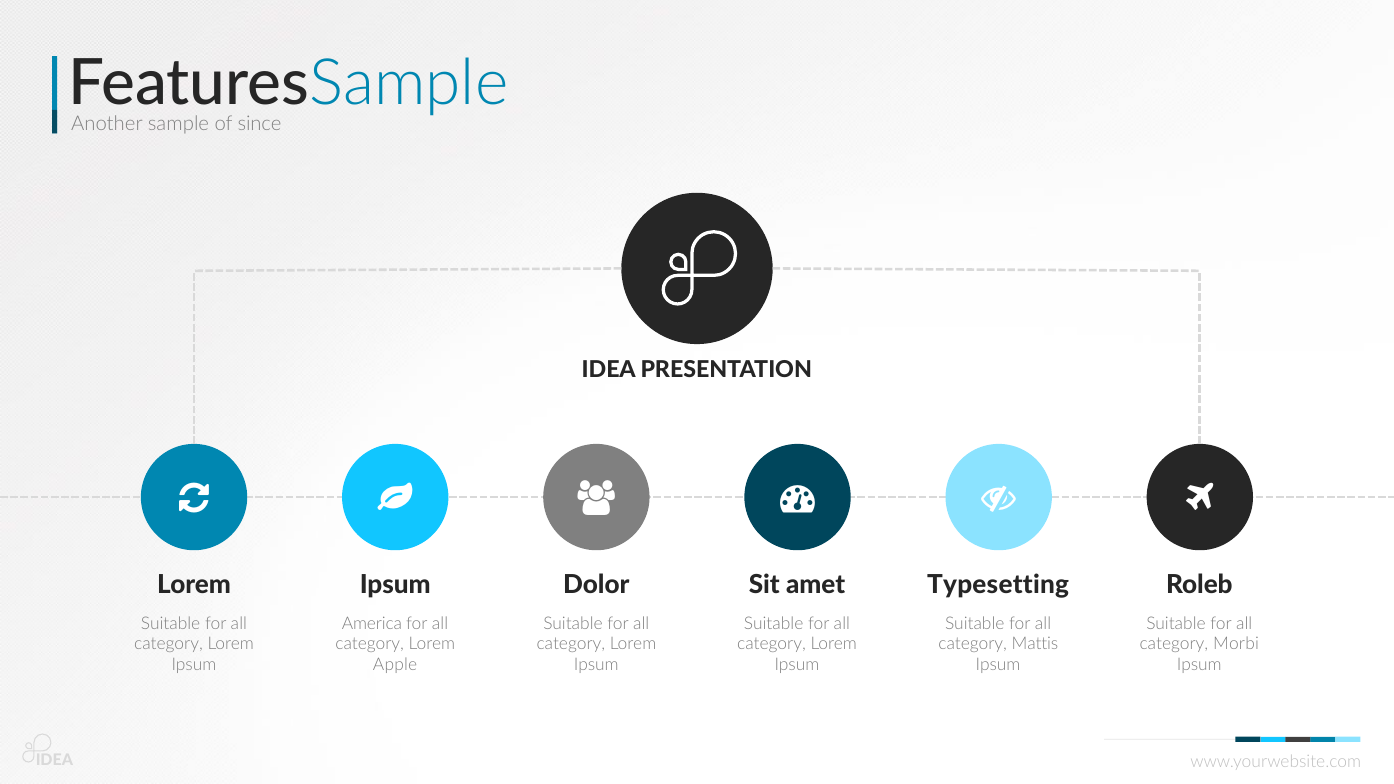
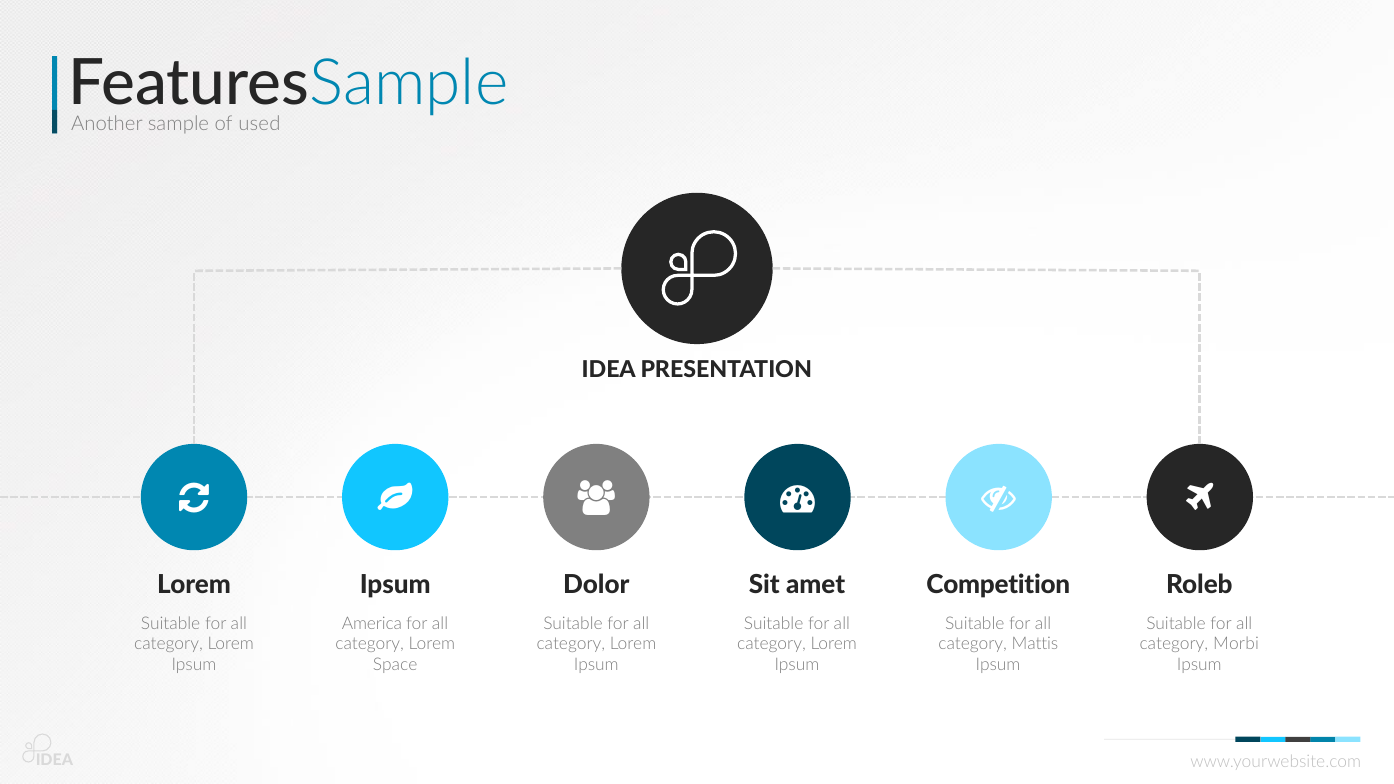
since: since -> used (259, 124)
Typesetting: Typesetting -> Competition (998, 585)
Apple: Apple -> Space (395, 665)
